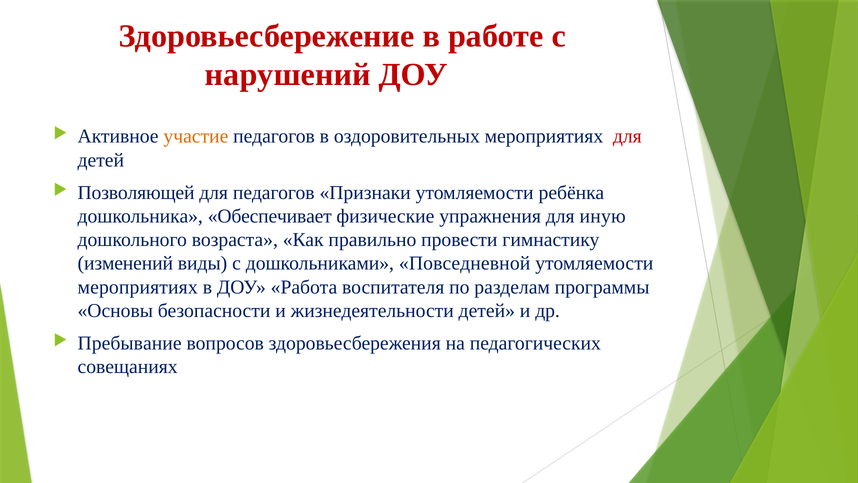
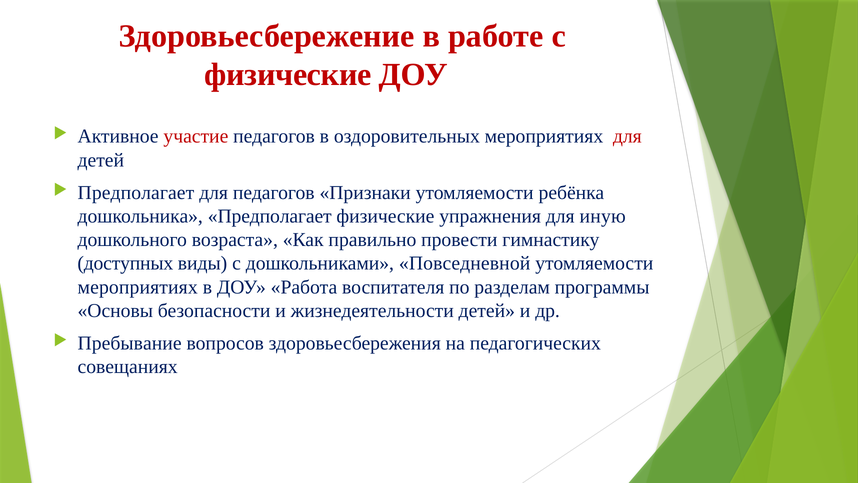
нарушений: нарушений -> физические (288, 75)
участие colour: orange -> red (196, 136)
Позволяющей: Позволяющей -> Предполагает (136, 192)
дошкольника Обеспечивает: Обеспечивает -> Предполагает (270, 216)
изменений: изменений -> доступных (125, 263)
